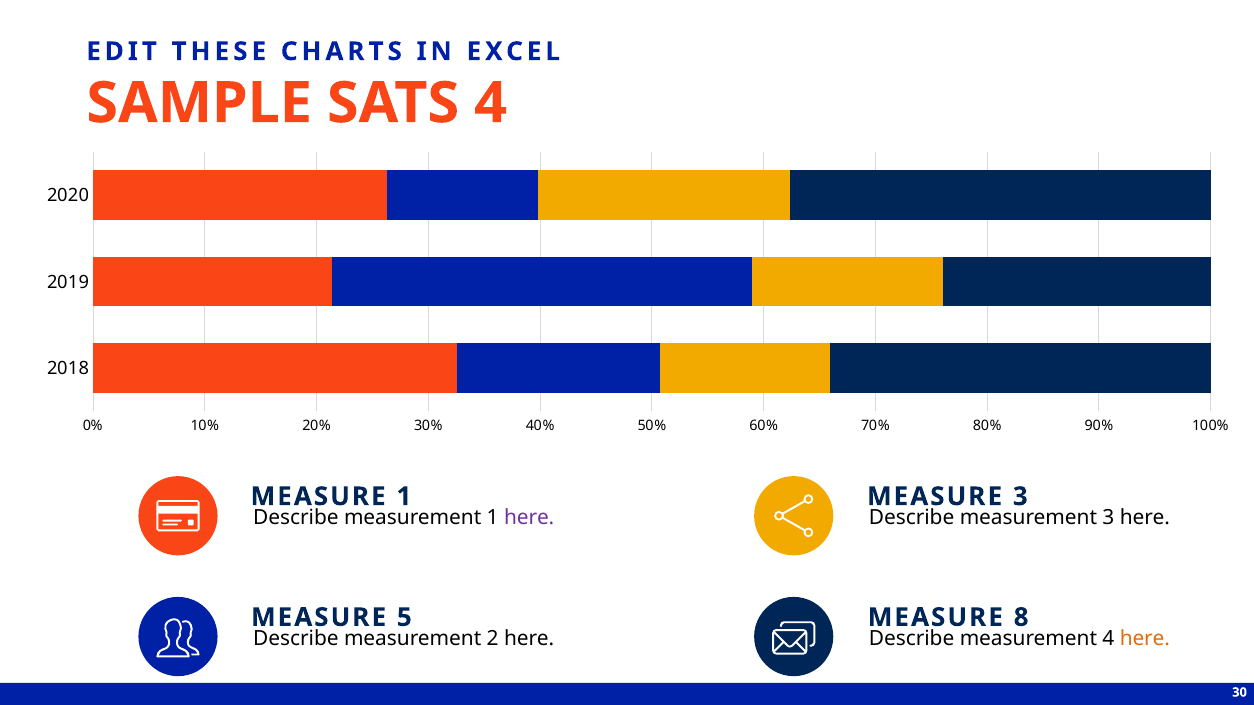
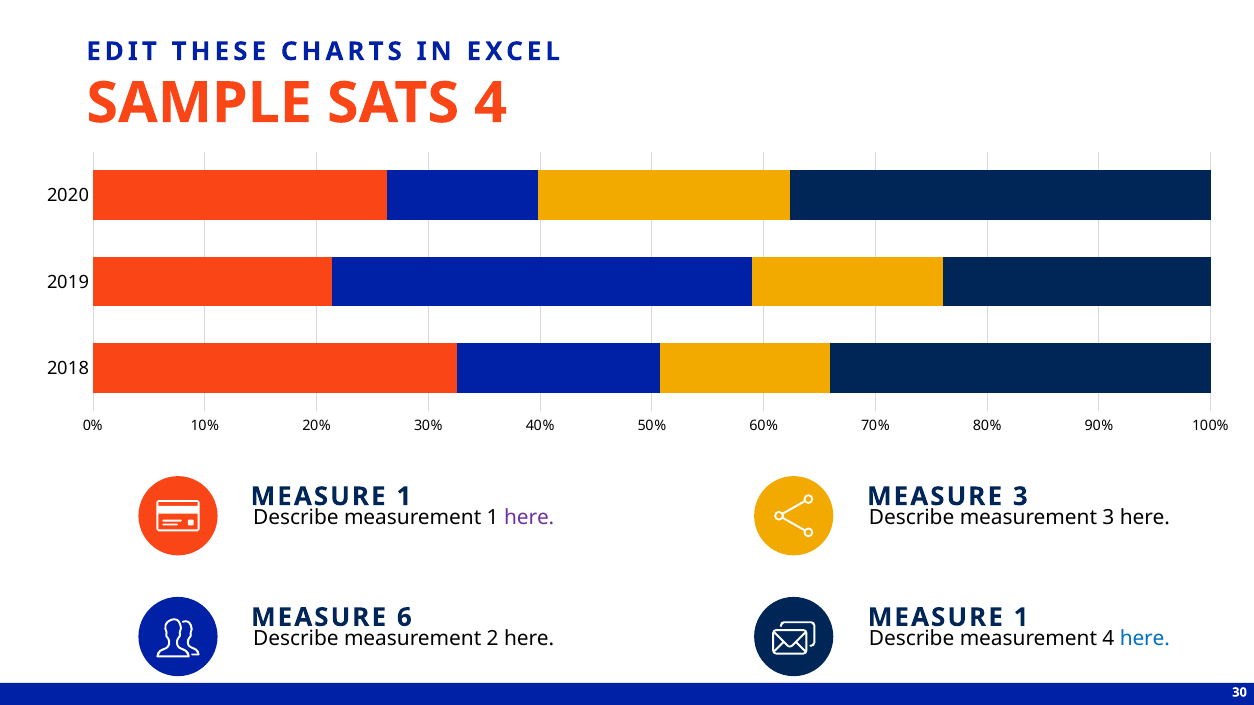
5: 5 -> 6 (404, 618)
8: 8 -> 1 (1021, 618)
here colour: orange -> blue (1145, 639)
